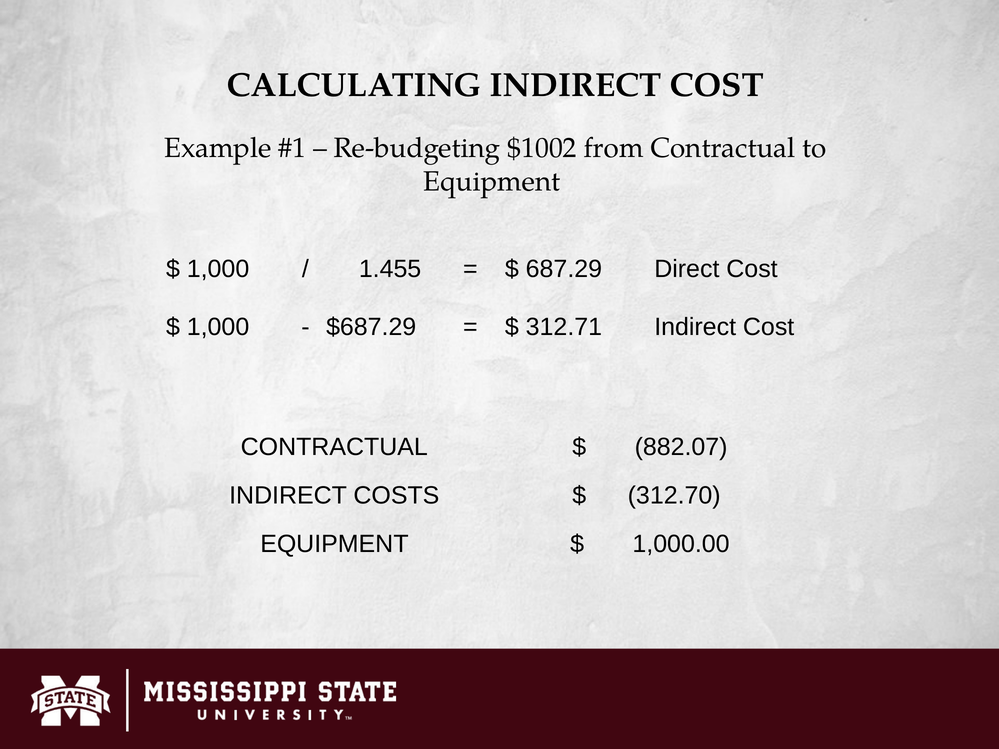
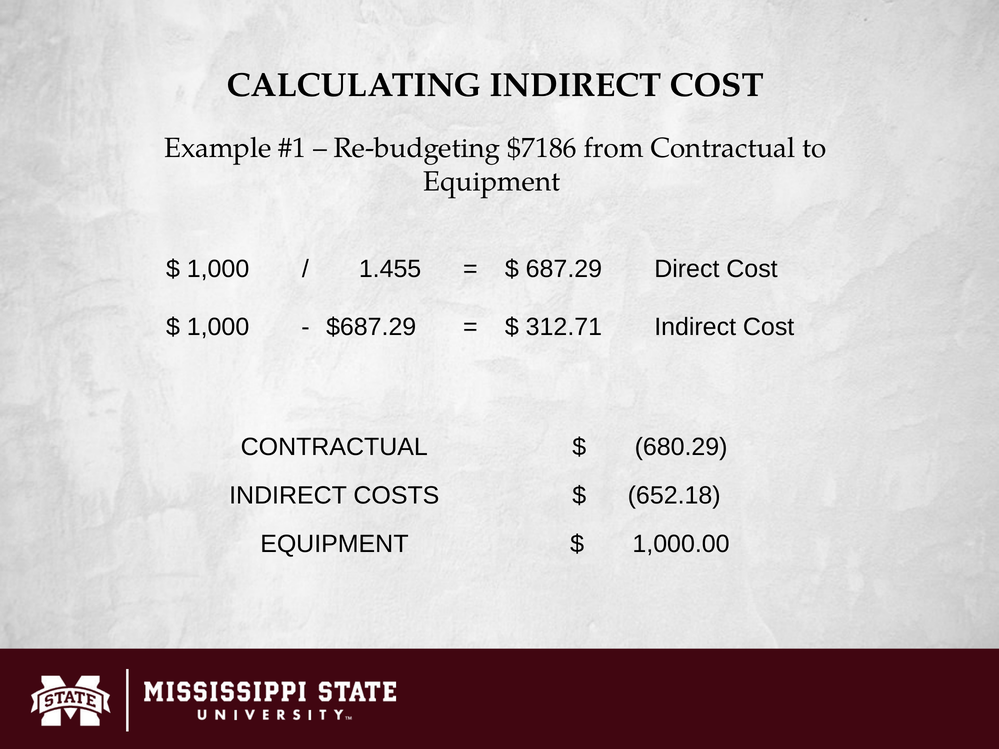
$1002: $1002 -> $7186 (542, 148)
882.07: 882.07 -> 680.29 (681, 447)
312.70: 312.70 -> 652.18 (674, 496)
